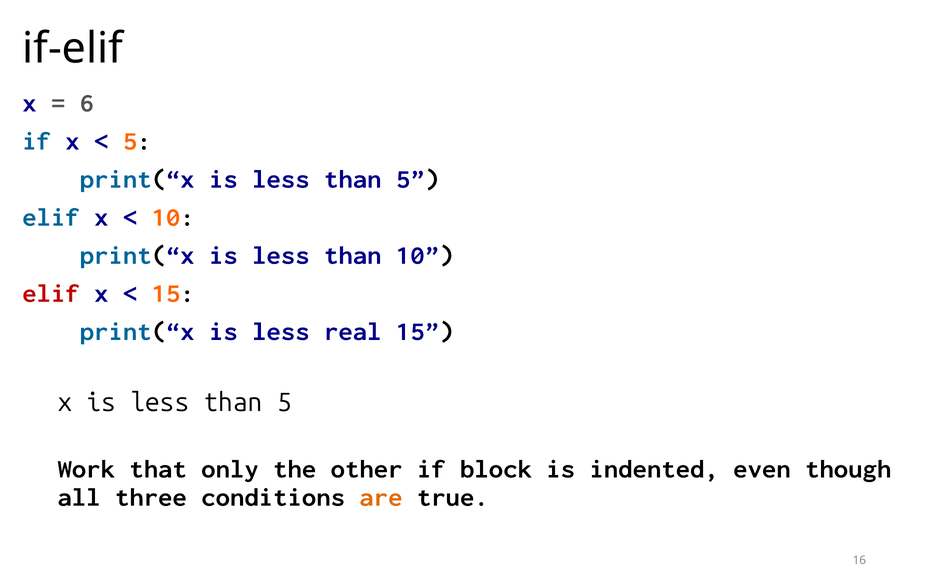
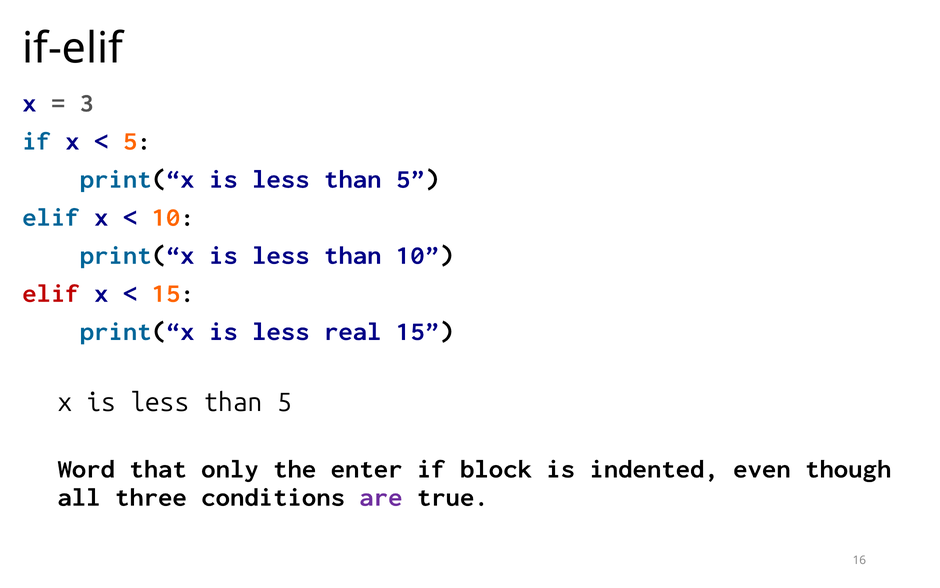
6: 6 -> 3 (87, 103)
Work: Work -> Word (86, 468)
other: other -> enter (367, 468)
are colour: orange -> purple (381, 497)
